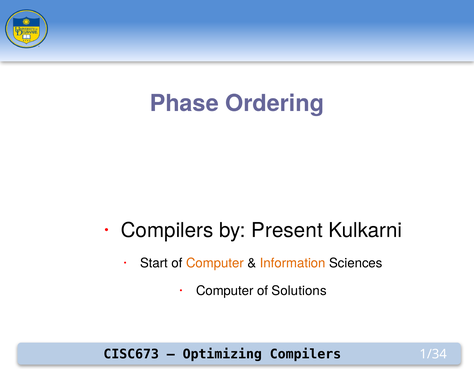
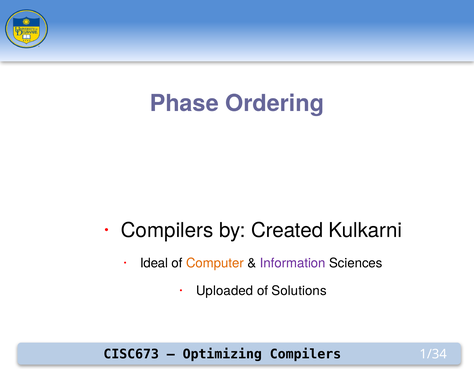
Present: Present -> Created (287, 230)
Start: Start -> Ideal (154, 263)
Information colour: orange -> purple (293, 263)
Computer: Computer -> Uploaded (225, 290)
